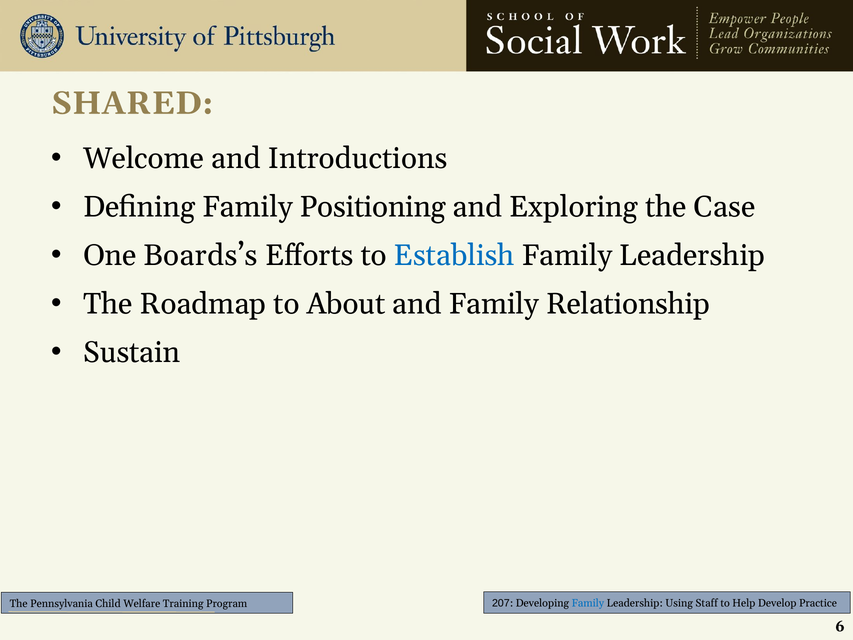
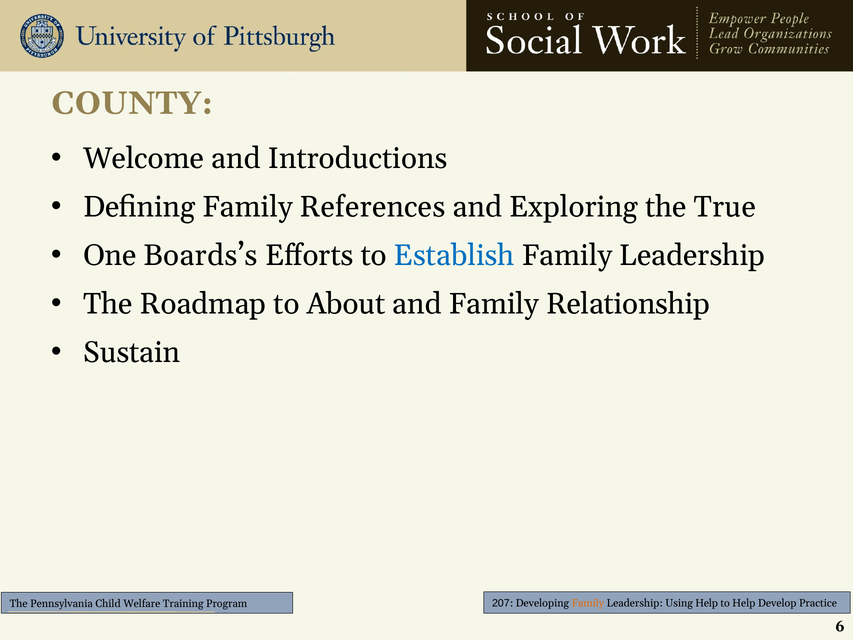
SHARED: SHARED -> COUNTY (132, 103)
Positioning: Positioning -> References (373, 207)
Case: Case -> True (725, 207)
Family colour: blue -> orange (588, 603)
Staff: Staff -> Help (707, 603)
